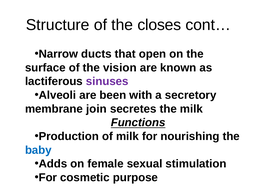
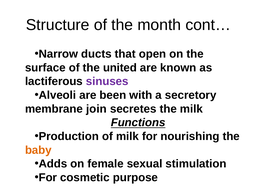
closes: closes -> month (159, 25)
vision: vision -> united (120, 68)
baby colour: blue -> orange (38, 150)
